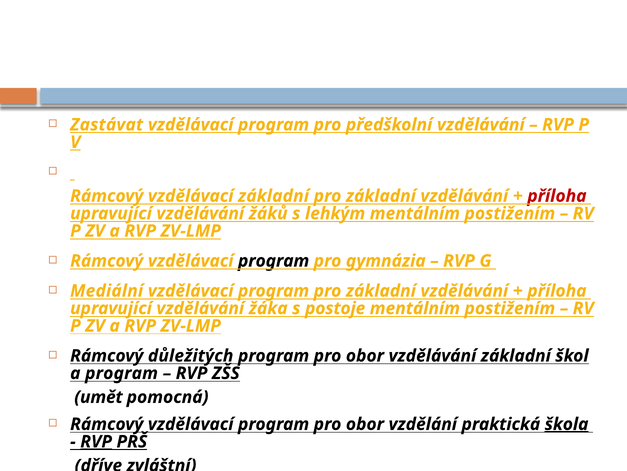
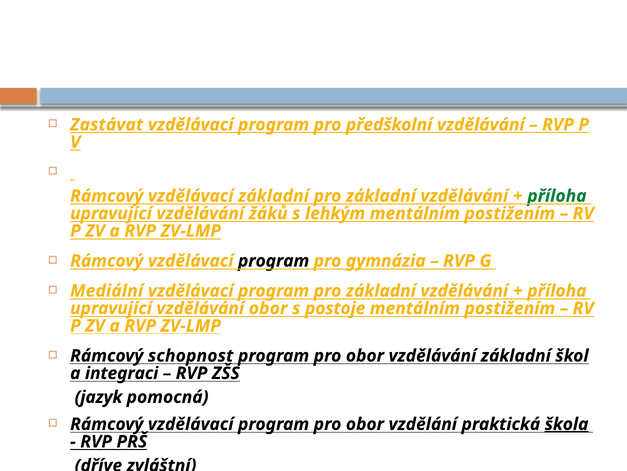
příloha colour: red -> green (557, 196)
vzdělávání žáka: žáka -> obor (268, 308)
důležitých: důležitých -> schopnost (191, 355)
a program: program -> integraci (122, 373)
umět: umět -> jazyk (98, 397)
RVP underline: present -> none (96, 441)
